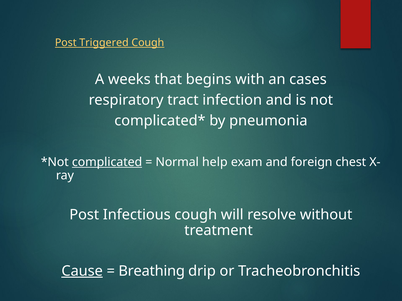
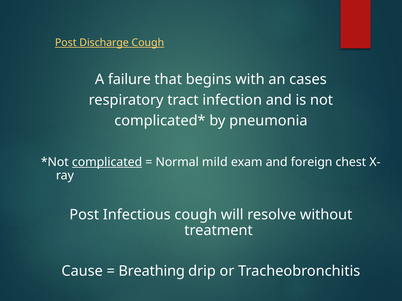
Triggered: Triggered -> Discharge (104, 43)
weeks: weeks -> failure (129, 79)
help: help -> mild (215, 162)
Cause underline: present -> none (82, 271)
